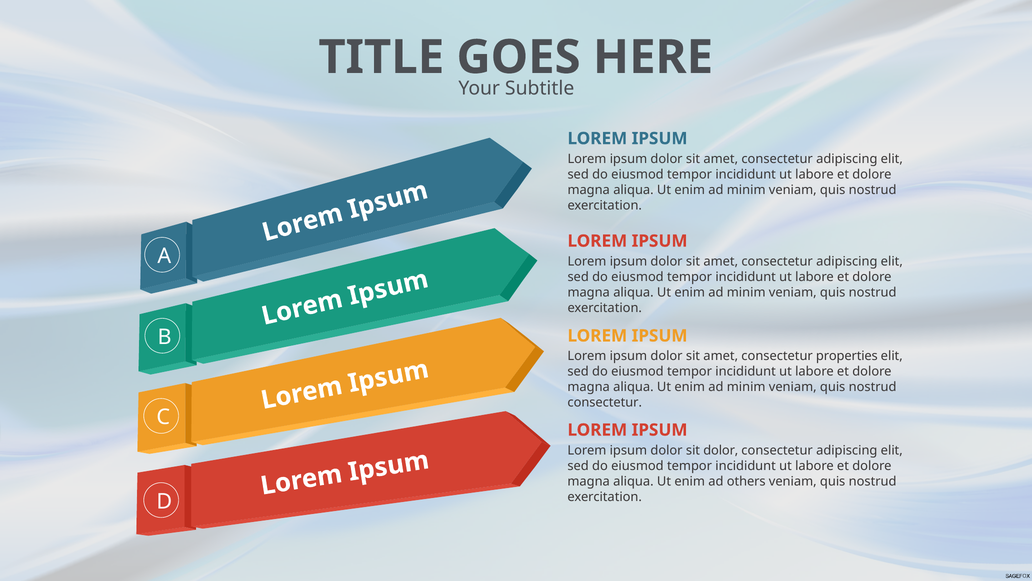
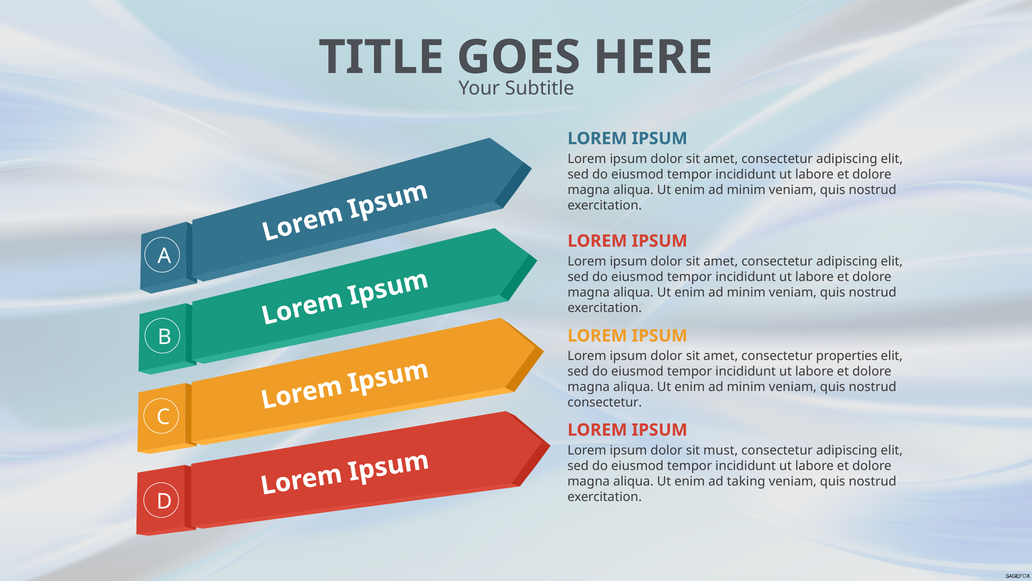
sit dolor: dolor -> must (721, 450)
others: others -> taking (746, 481)
